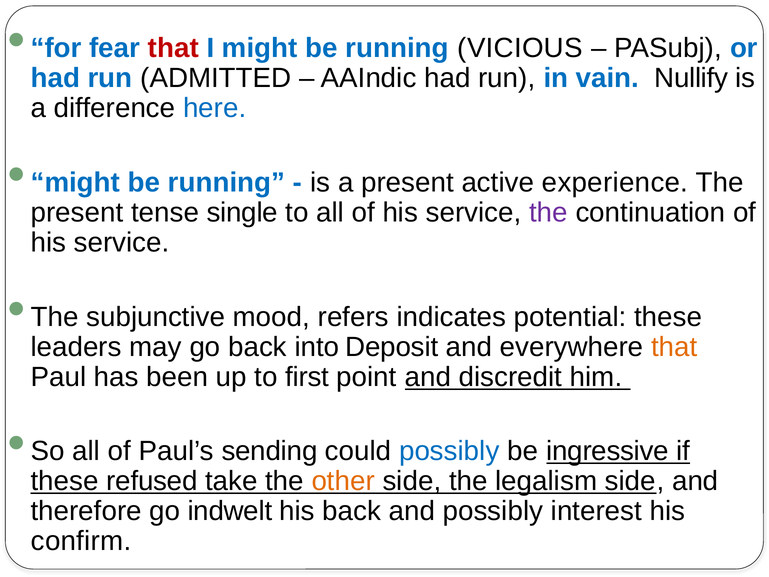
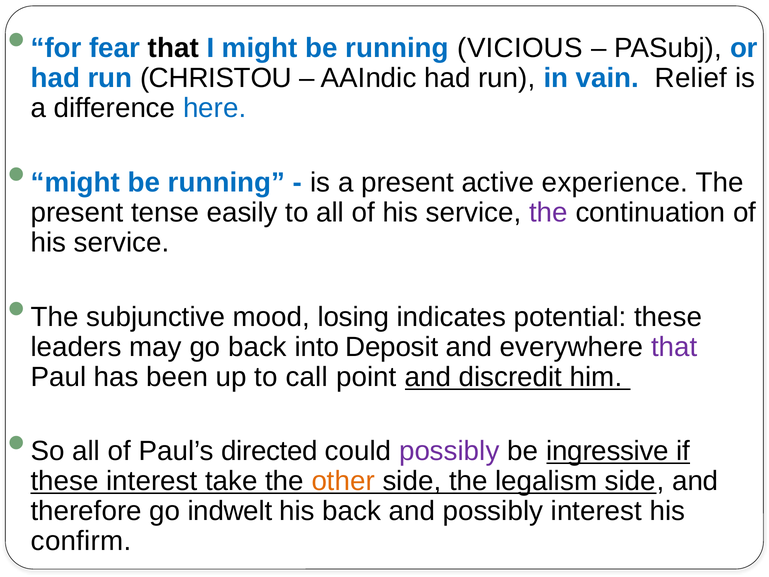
that colour: red -> black (173, 48)
ADMITTED: ADMITTED -> CHRISTOU (216, 78)
Nullify: Nullify -> Relief (691, 78)
single: single -> easily (242, 212)
refers: refers -> losing (353, 317)
that colour: orange -> purple (674, 347)
first: first -> call (307, 377)
sending: sending -> directed (270, 451)
possibly colour: blue -> purple (449, 451)
these refused: refused -> interest (152, 481)
